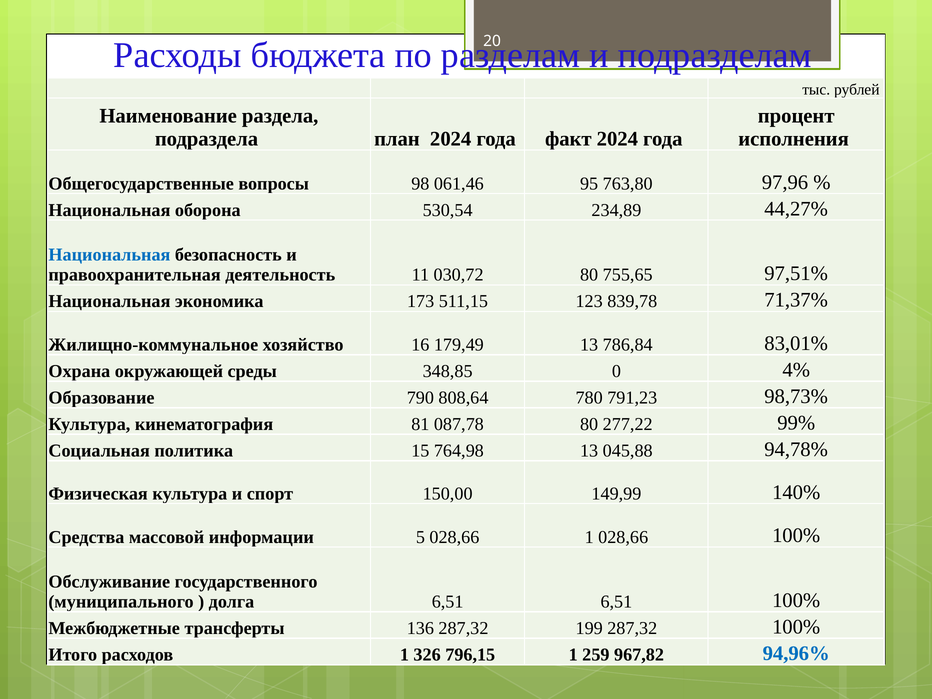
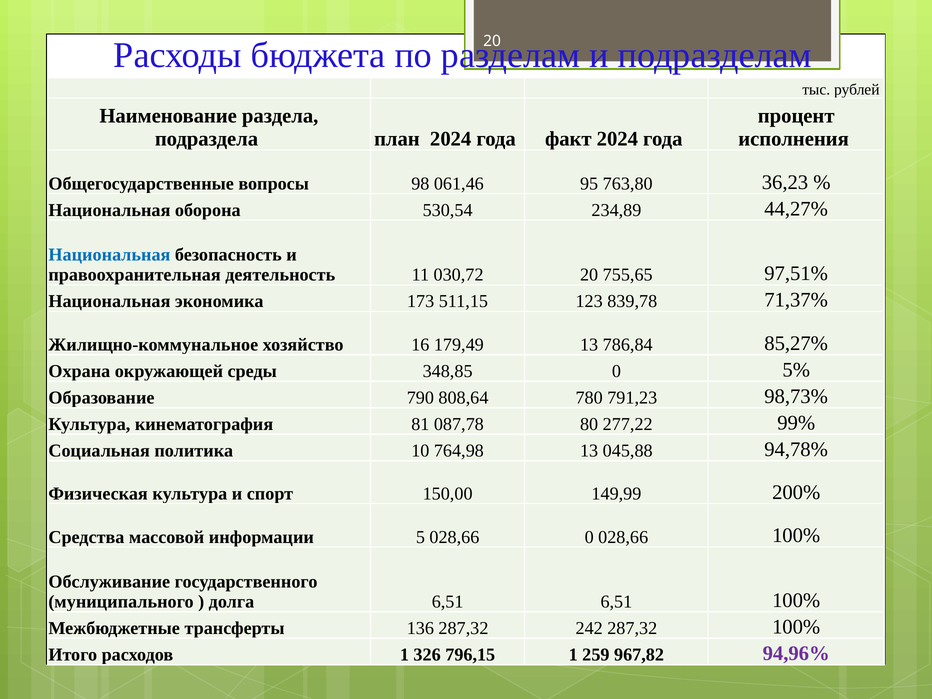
97,96: 97,96 -> 36,23 (785, 182)
030,72 80: 80 -> 20 (589, 275)
83,01%: 83,01% -> 85,27% (796, 343)
4%: 4% -> 5% (796, 370)
15: 15 -> 10 (420, 451)
140%: 140% -> 200% (796, 492)
028,66 1: 1 -> 0 (589, 537)
199: 199 -> 242 (589, 628)
94,96% colour: blue -> purple (796, 653)
